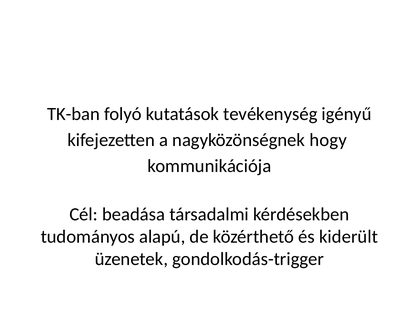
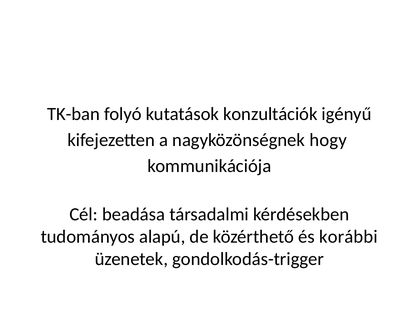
tevékenység: tevékenység -> konzultációk (270, 114)
kiderült: kiderült -> korábbi (348, 237)
